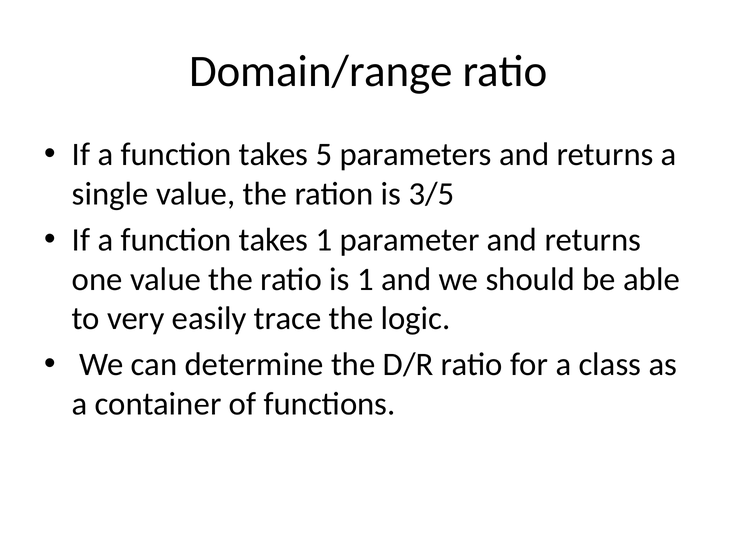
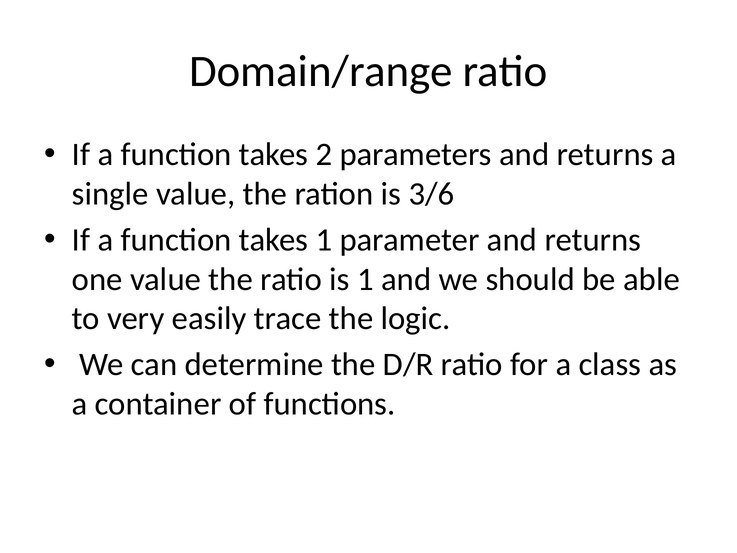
5: 5 -> 2 (324, 155)
3/5: 3/5 -> 3/6 (431, 194)
